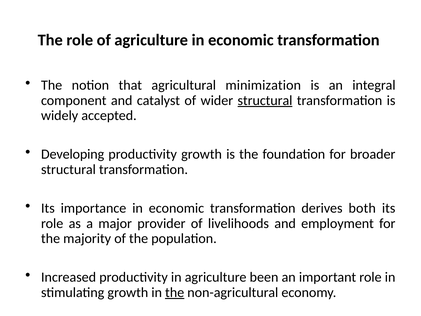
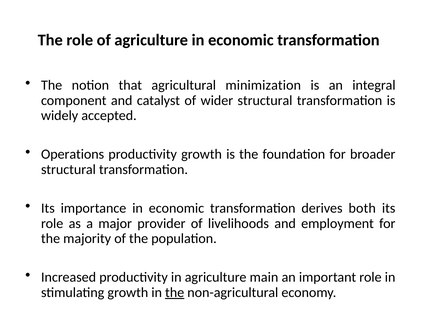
structural underline: present -> none (265, 100)
Developing: Developing -> Operations (73, 154)
been: been -> main (264, 277)
